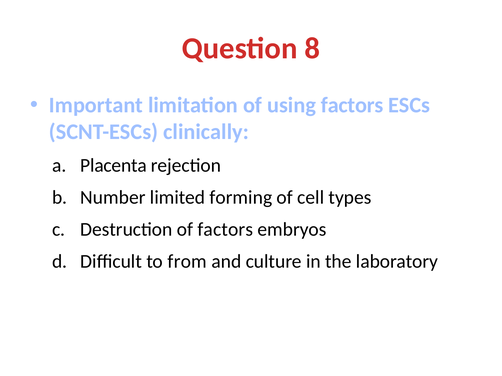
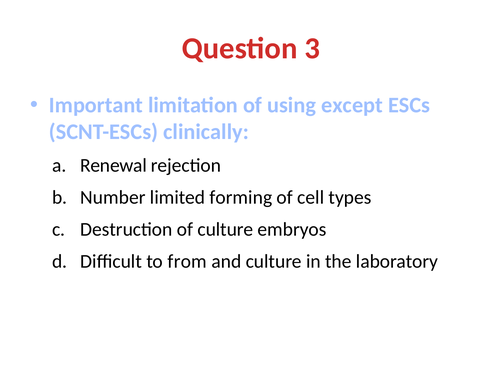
8: 8 -> 3 (312, 49)
using factors: factors -> except (352, 105)
Placenta: Placenta -> Renewal (114, 166)
of factors: factors -> culture (225, 230)
